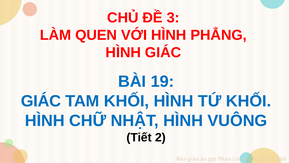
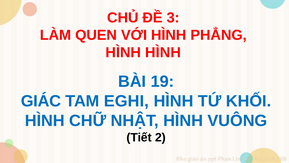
HÌNH GIÁC: GIÁC -> HÌNH (163, 53)
TAM KHỐI: KHỐI -> EGHI (126, 101)
